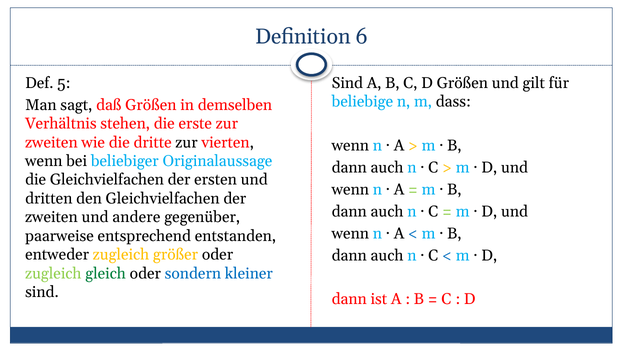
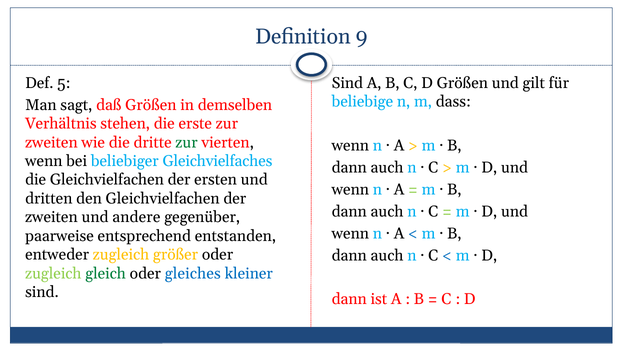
6: 6 -> 9 (362, 37)
zur colour: black -> green (187, 142)
Originalaussage: Originalaussage -> Gleichvielfaches (217, 161)
sondern: sondern -> gleiches (193, 273)
